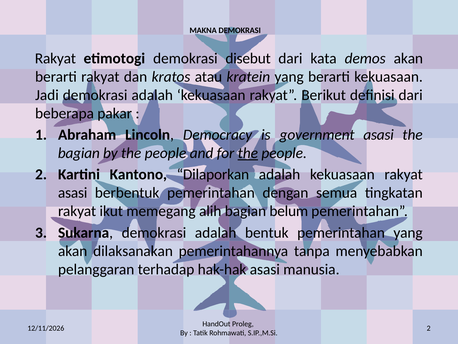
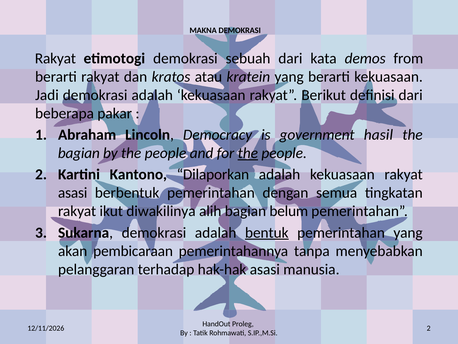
disebut: disebut -> sebuah (248, 58)
demos akan: akan -> from (408, 58)
government asasi: asasi -> hasil (378, 135)
memegang: memegang -> diwakilinya (161, 211)
bentuk underline: none -> present (267, 232)
dilaksanakan: dilaksanakan -> pembicaraan (133, 251)
